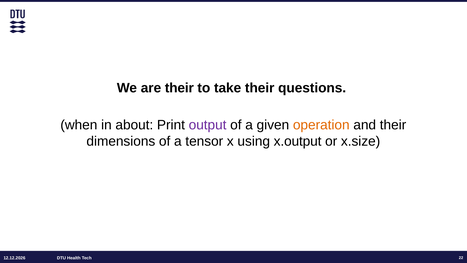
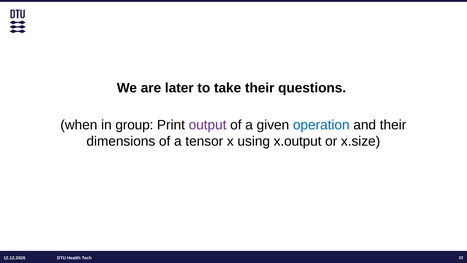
are their: their -> later (179, 88)
about: about -> group (134, 125)
operation colour: orange -> blue (321, 125)
